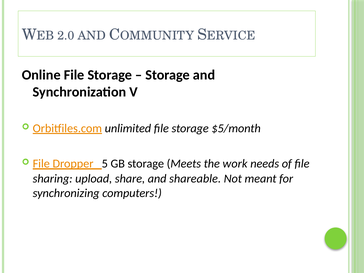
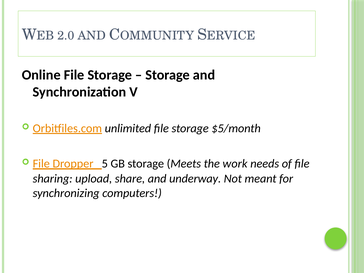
shareable: shareable -> underway (195, 179)
